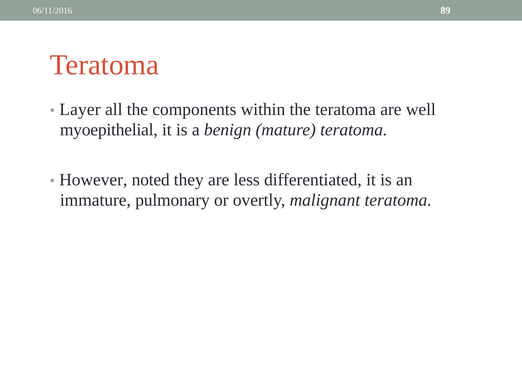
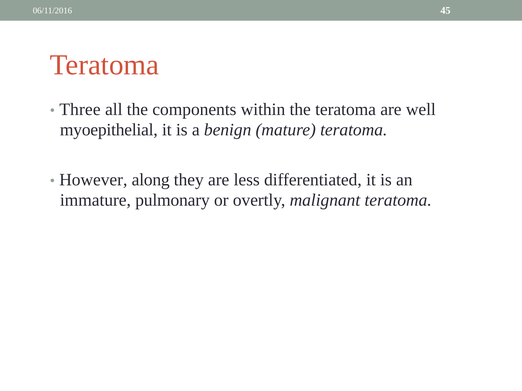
89: 89 -> 45 (445, 11)
Layer: Layer -> Three (80, 110)
noted: noted -> along (151, 180)
